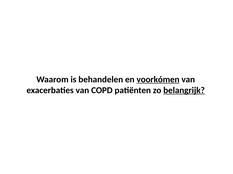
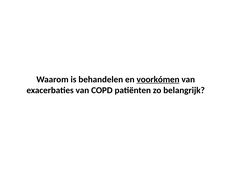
belangrijk underline: present -> none (184, 91)
